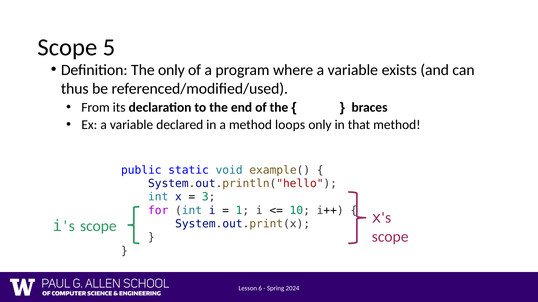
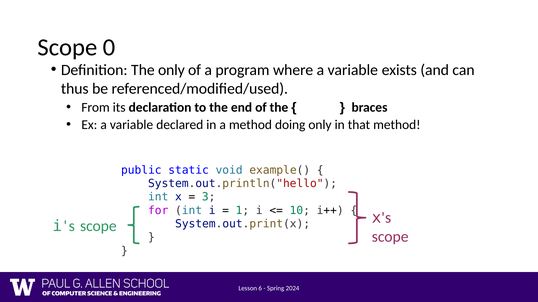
5: 5 -> 0 (109, 47)
loops: loops -> doing (290, 125)
